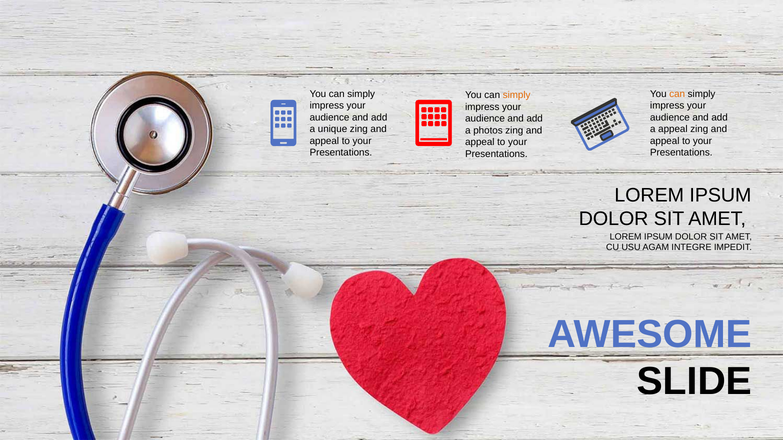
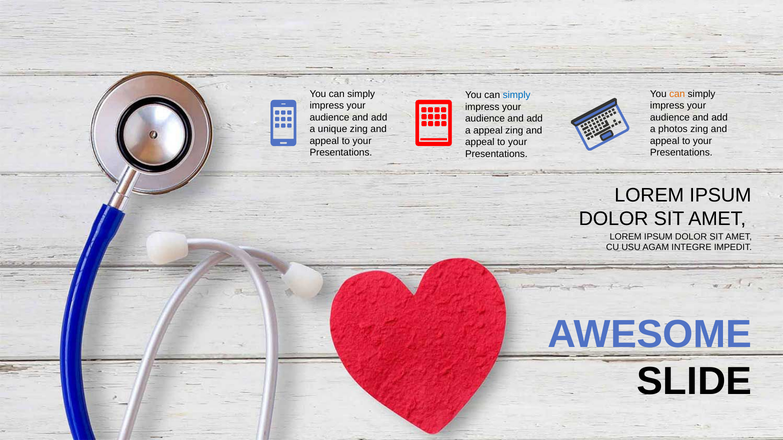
simply colour: orange -> blue (517, 95)
a appeal: appeal -> photos (673, 129)
a photos: photos -> appeal (488, 130)
